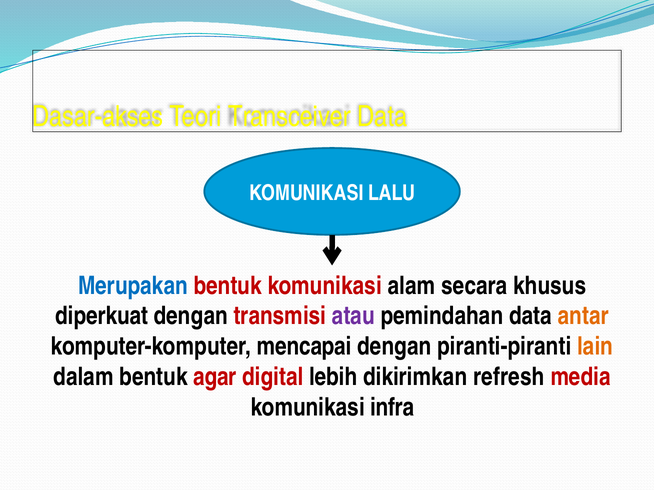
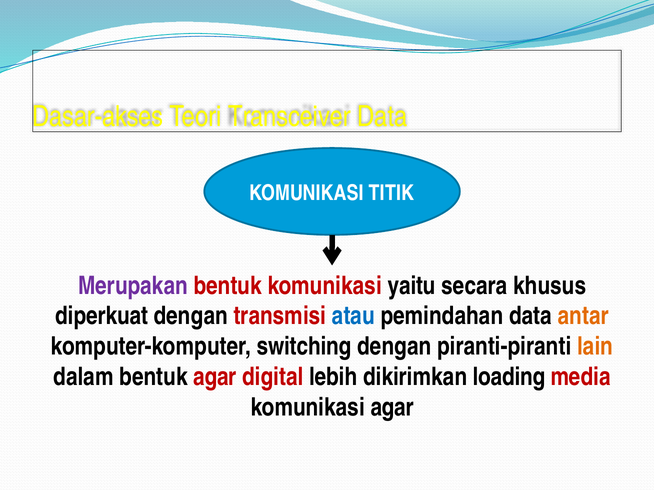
LALU: LALU -> TITIK (392, 193)
Merupakan colour: blue -> purple (133, 286)
alam: alam -> yaitu (412, 286)
atau colour: purple -> blue (353, 316)
mencapai: mencapai -> switching (304, 347)
refresh: refresh -> loading (509, 377)
komunikasi infra: infra -> agar (392, 408)
